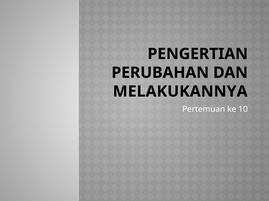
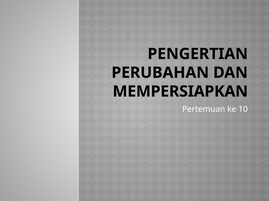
MELAKUKANNYA: MELAKUKANNYA -> MEMPERSIAPKAN (180, 92)
